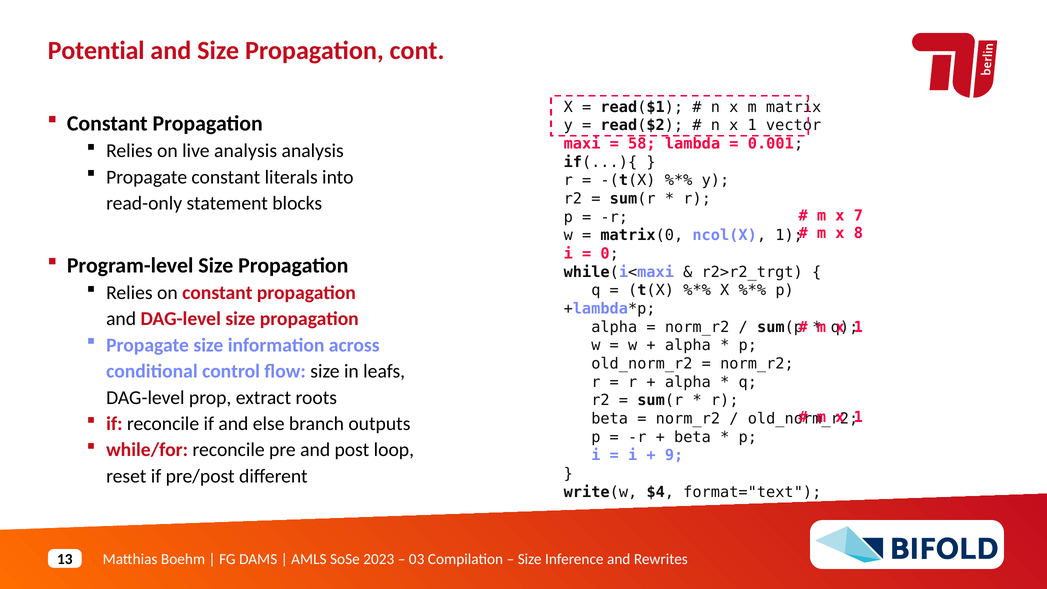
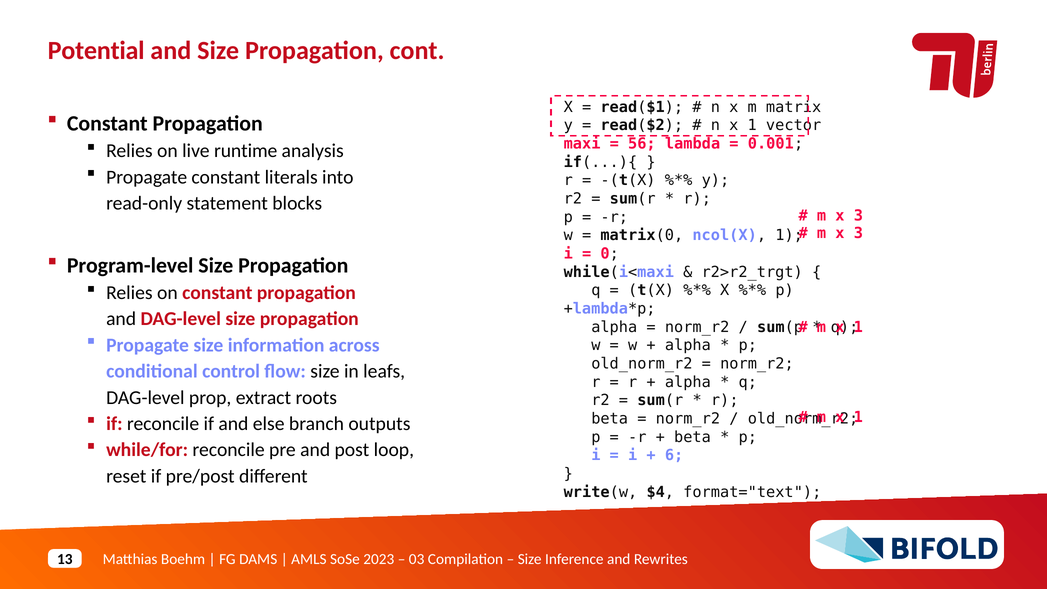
58: 58 -> 56 (642, 144)
live analysis: analysis -> runtime (246, 151)
7: 7 -> 3 (858, 216)
8: 8 -> 3 (858, 233)
9: 9 -> 6 (674, 455)
